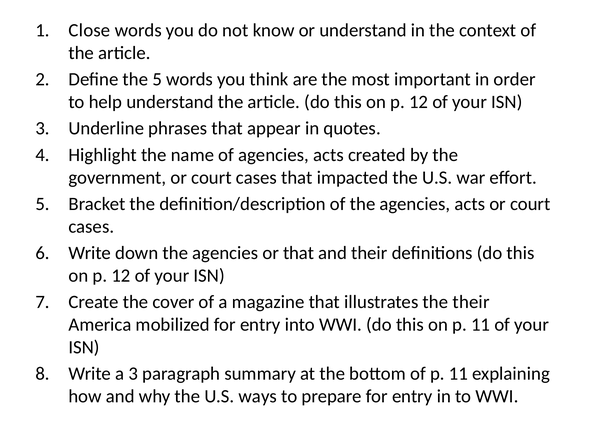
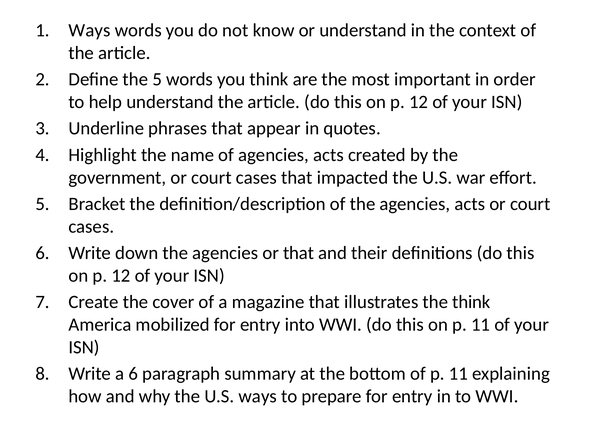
1 Close: Close -> Ways (89, 30)
the their: their -> think (471, 302)
a 3: 3 -> 6 (133, 373)
